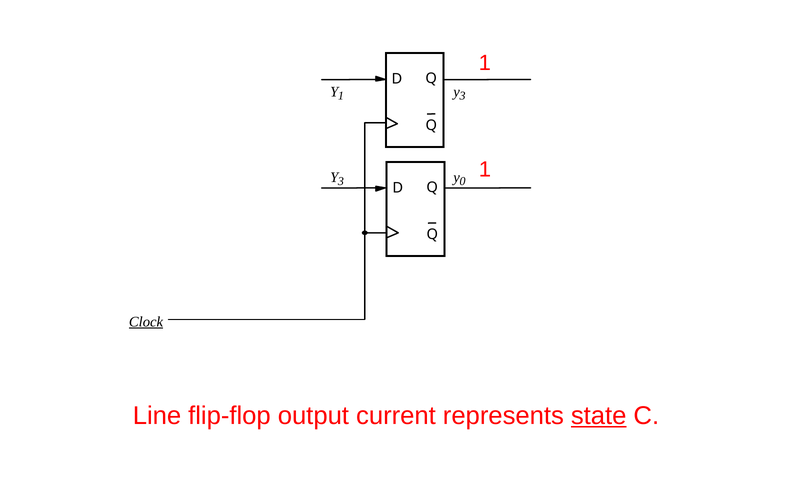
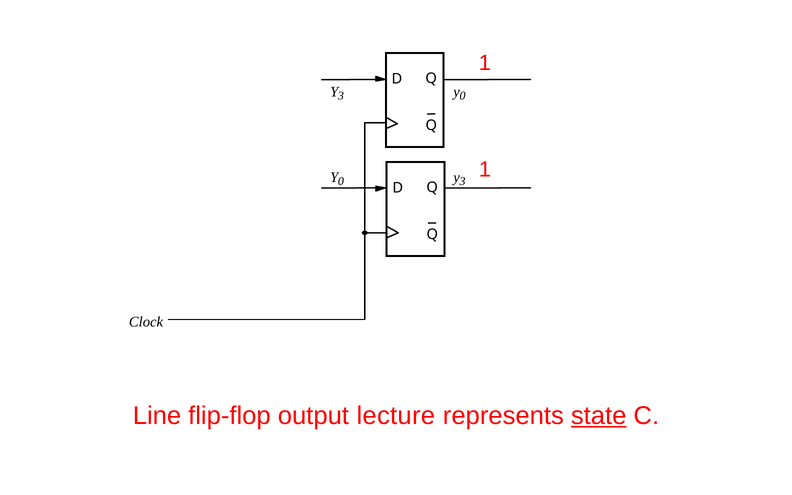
1: 1 -> 3 (341, 96)
3: 3 -> 0 (463, 96)
3: 3 -> 0 (341, 181)
0: 0 -> 3 (463, 181)
Clock underline: present -> none (146, 322)
current: current -> lecture (396, 416)
